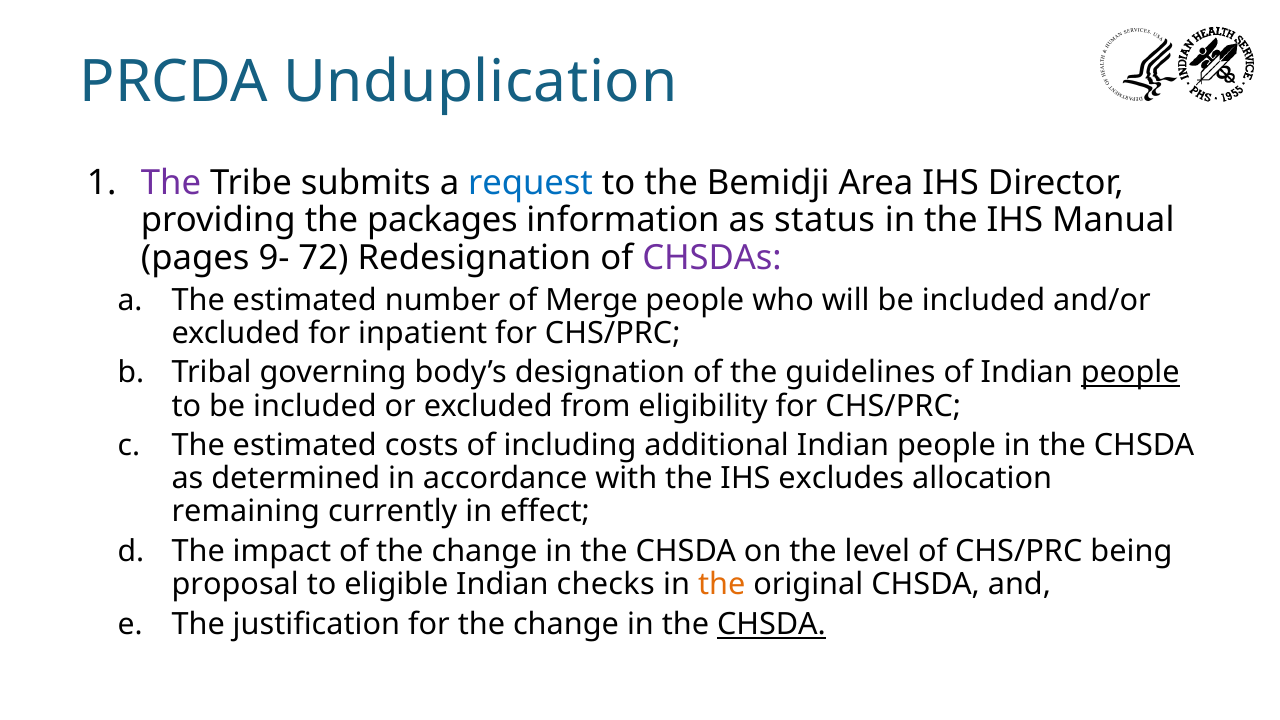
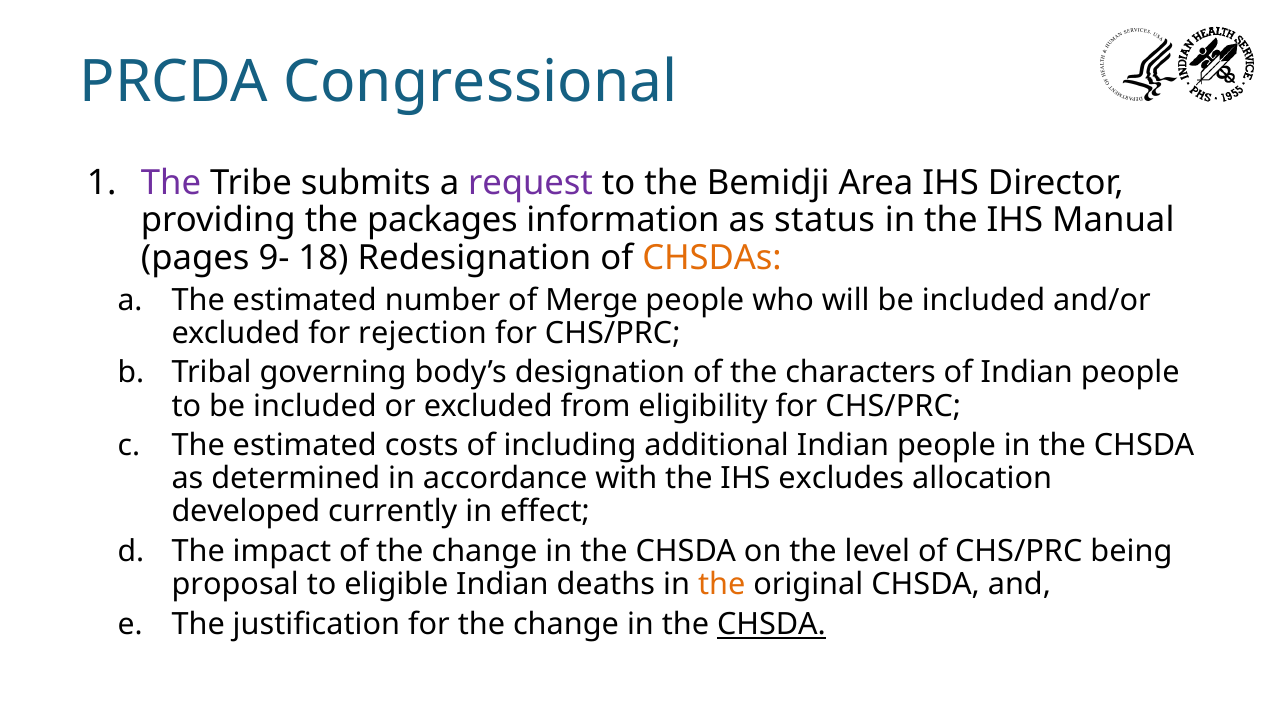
Unduplication: Unduplication -> Congressional (481, 82)
request colour: blue -> purple (531, 183)
72: 72 -> 18 (324, 258)
CHSDAs colour: purple -> orange (712, 258)
inpatient: inpatient -> rejection (423, 333)
guidelines: guidelines -> characters (861, 373)
people underline: present -> none (1130, 373)
remaining: remaining -> developed (246, 512)
checks: checks -> deaths (606, 585)
